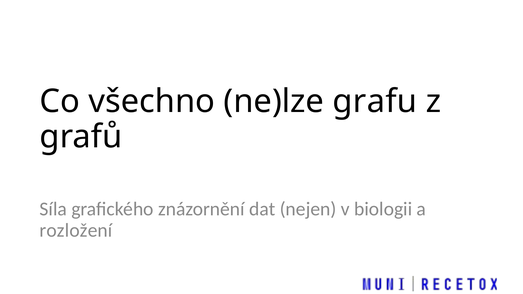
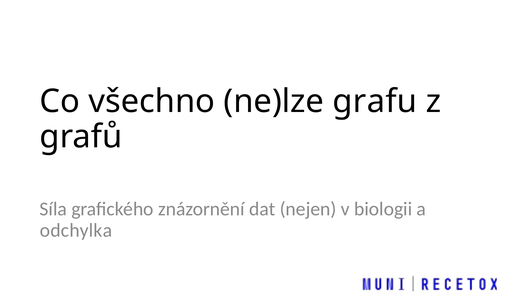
rozložení: rozložení -> odchylka (76, 230)
